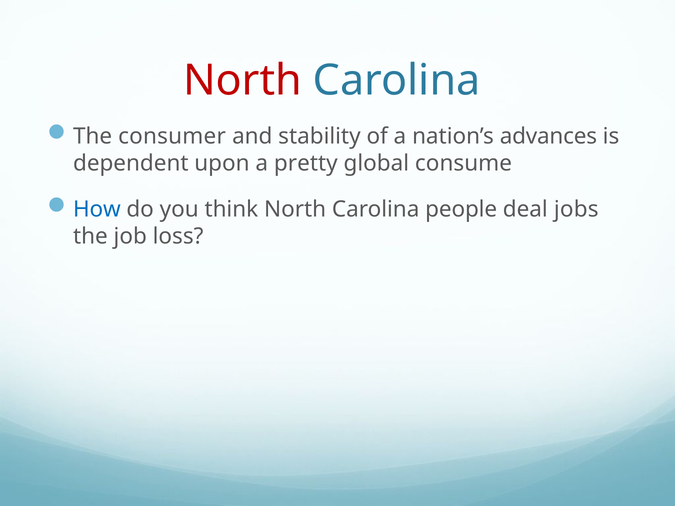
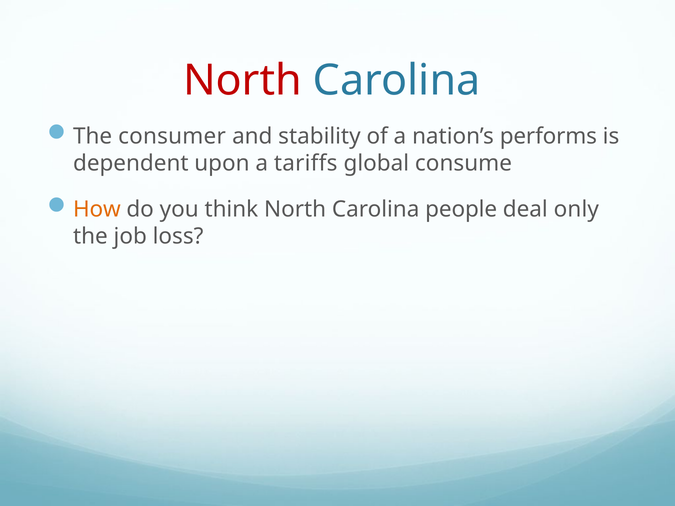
advances: advances -> performs (548, 137)
pretty: pretty -> tariffs (306, 164)
How colour: blue -> orange (97, 209)
jobs: jobs -> only (576, 209)
